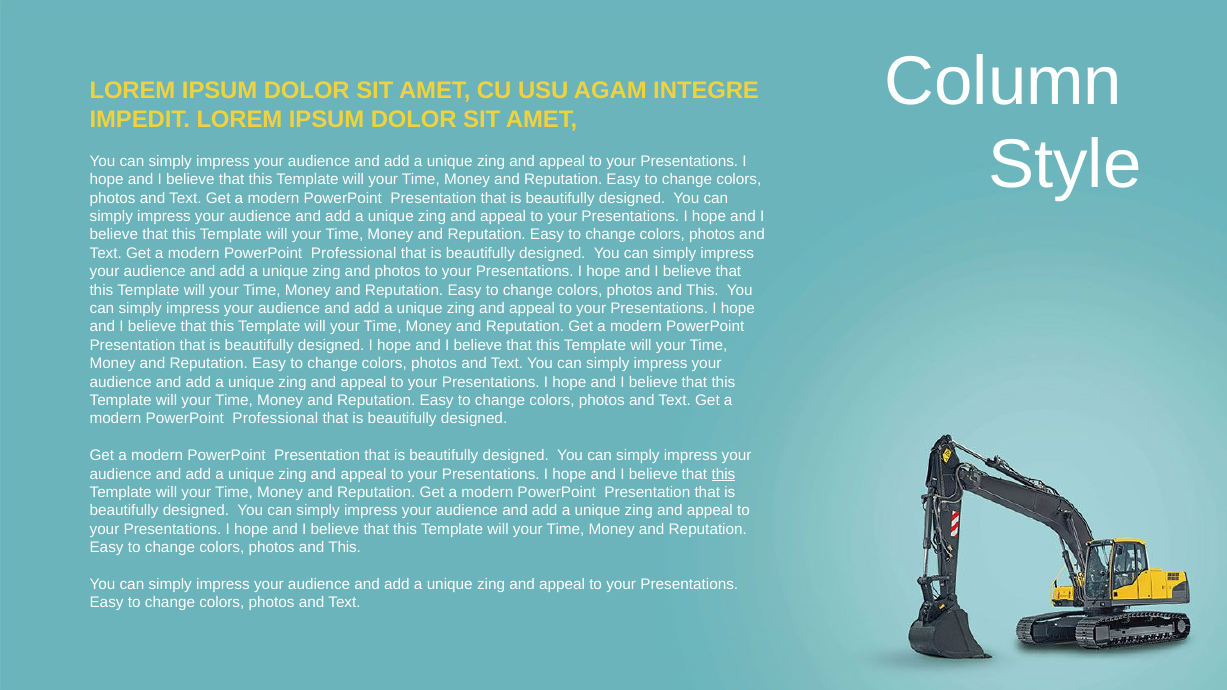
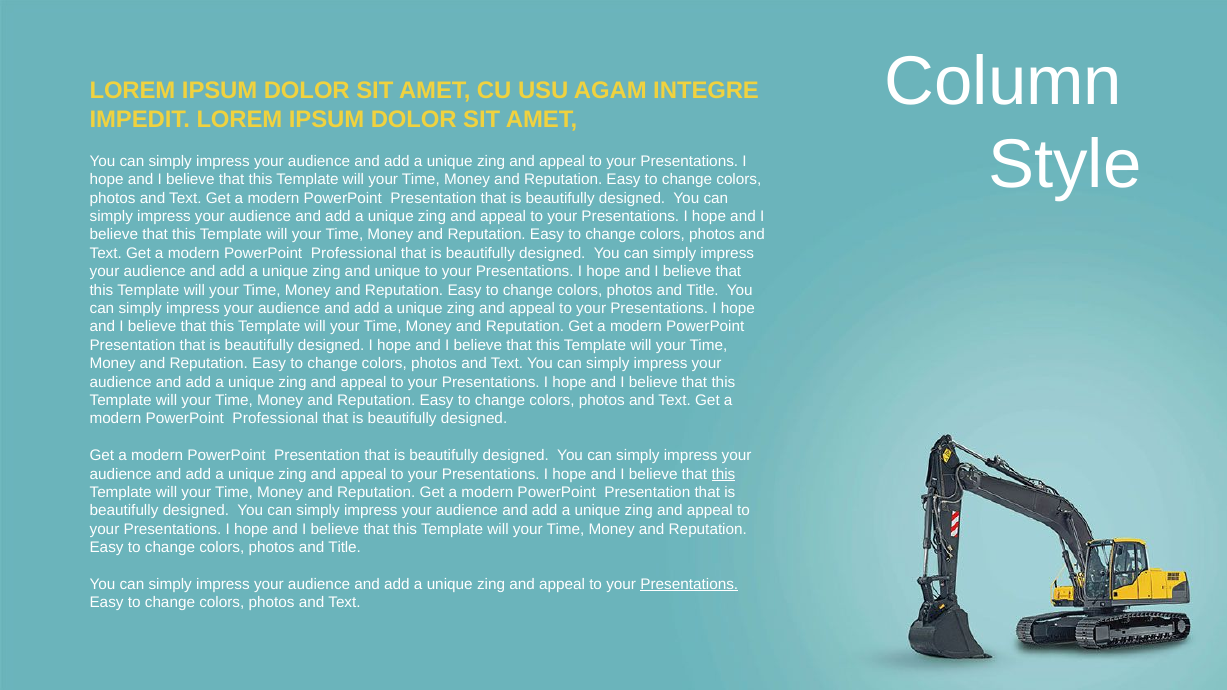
and photos: photos -> unique (398, 272)
This: This -> Title (702, 290)
This: This -> Title (345, 548)
Presentations underline: none -> present (689, 585)
